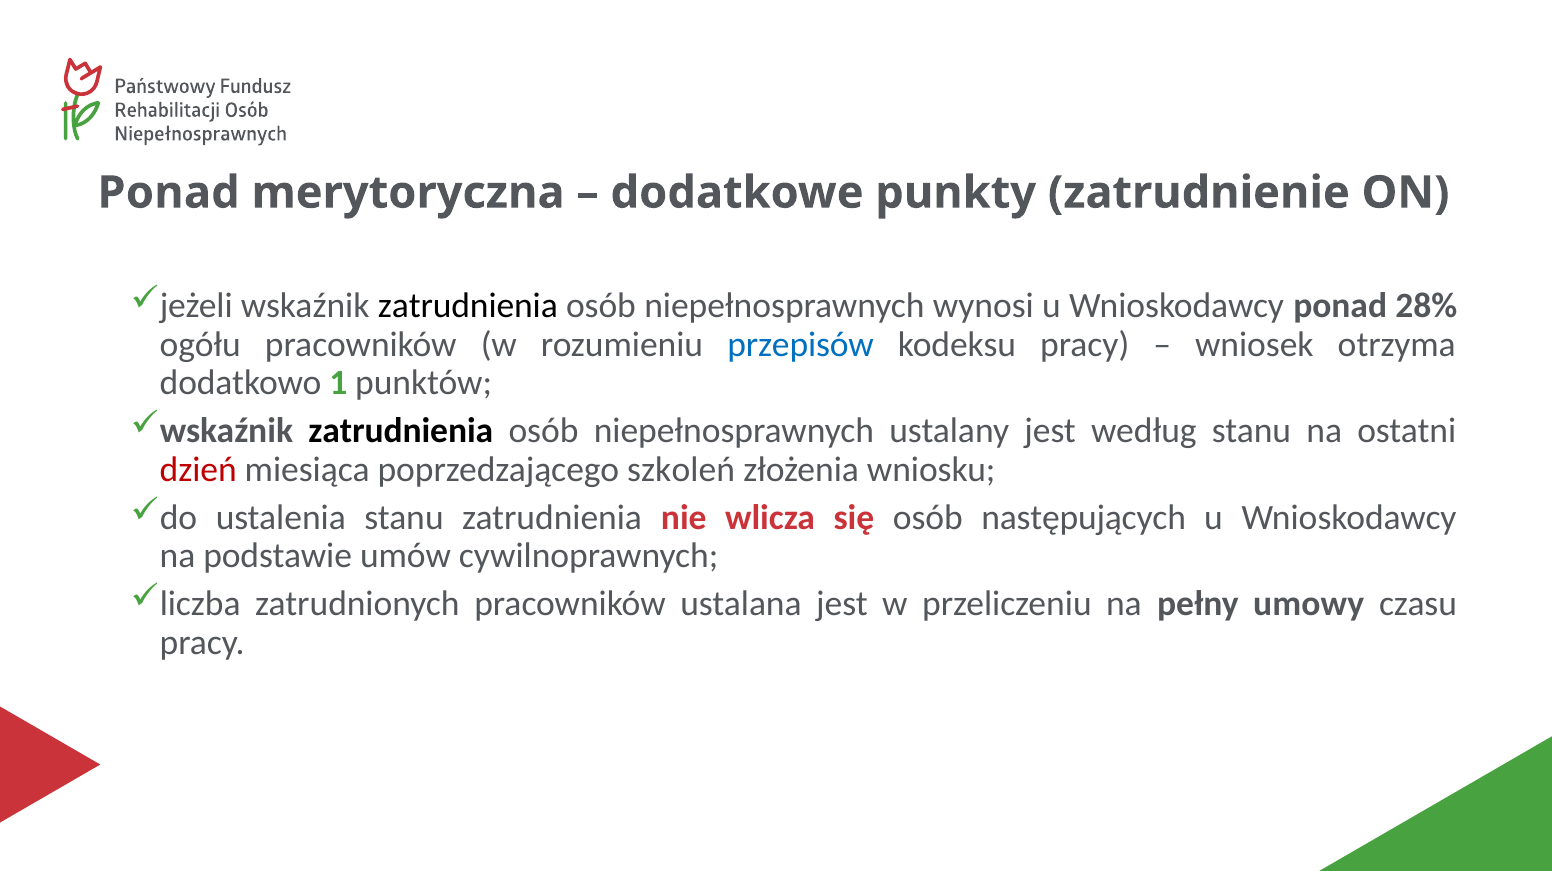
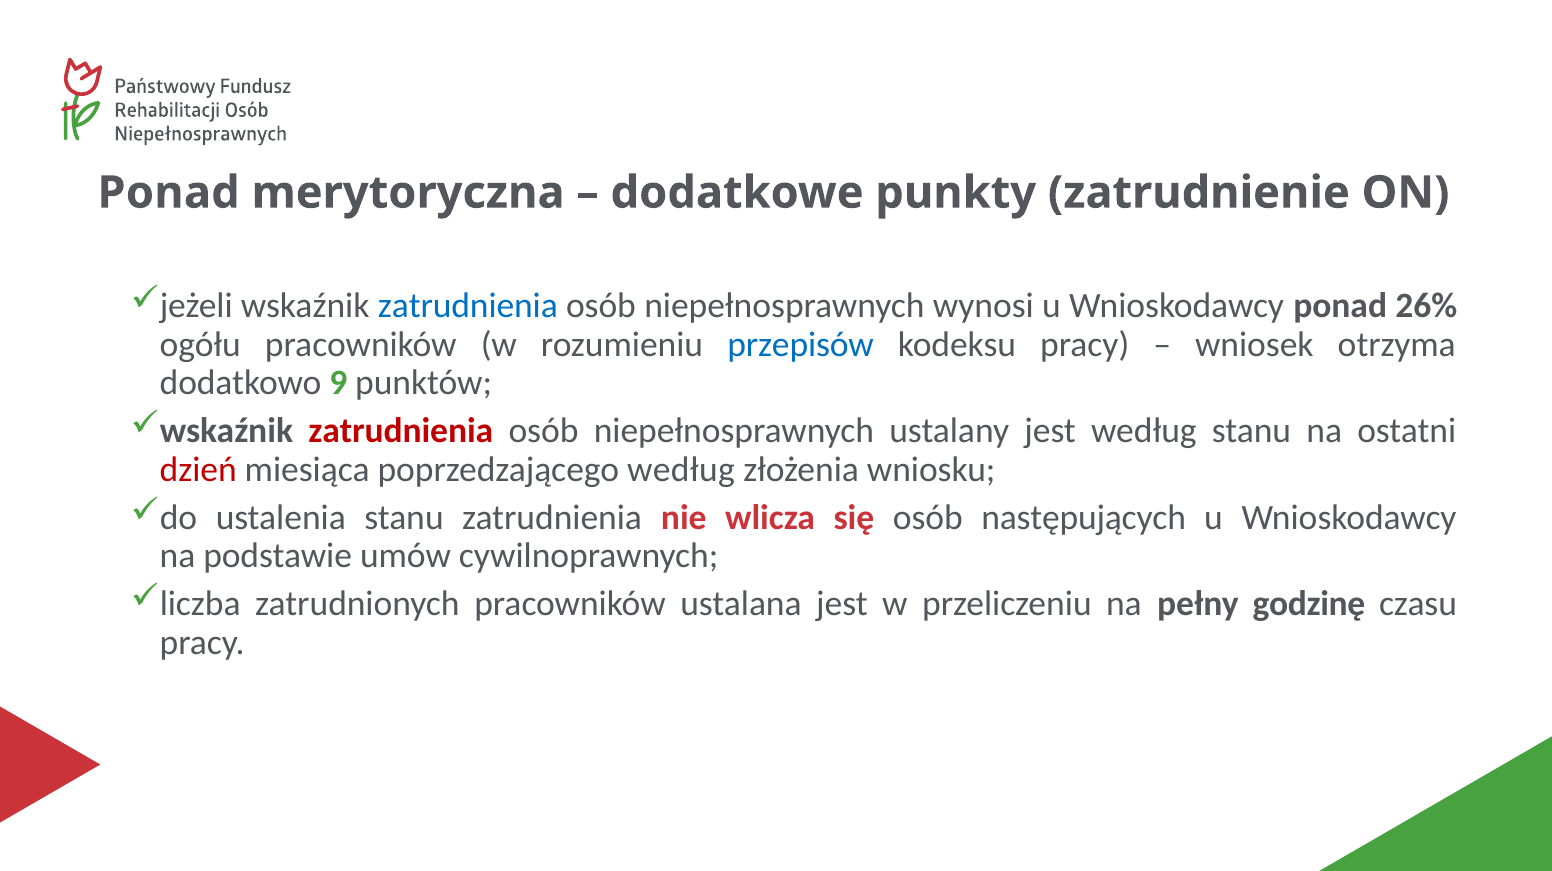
zatrudnienia colour: black -> blue (468, 306)
28%: 28% -> 26% (1426, 306)
1: 1 -> 9 (338, 383)
zatrudnienia colour: black -> red (401, 431)
poprzedzającego szkoleń: szkoleń -> według (681, 469)
umowy: umowy -> godzinę (1309, 604)
